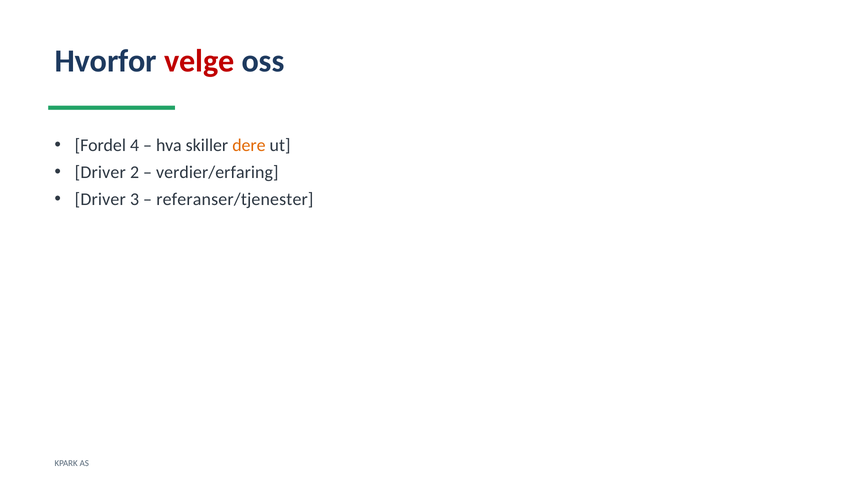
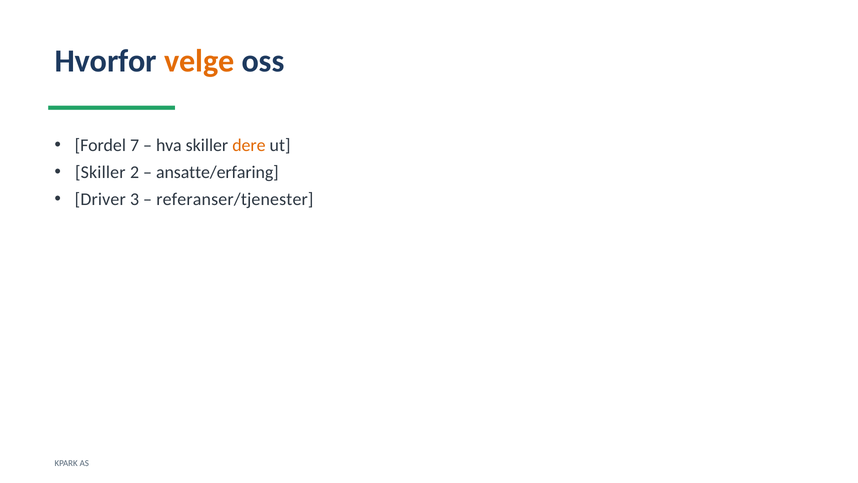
velge colour: red -> orange (199, 61)
4: 4 -> 7 (135, 145)
Driver: Driver -> Skiller (100, 172)
verdier/erfaring: verdier/erfaring -> ansatte/erfaring (217, 172)
